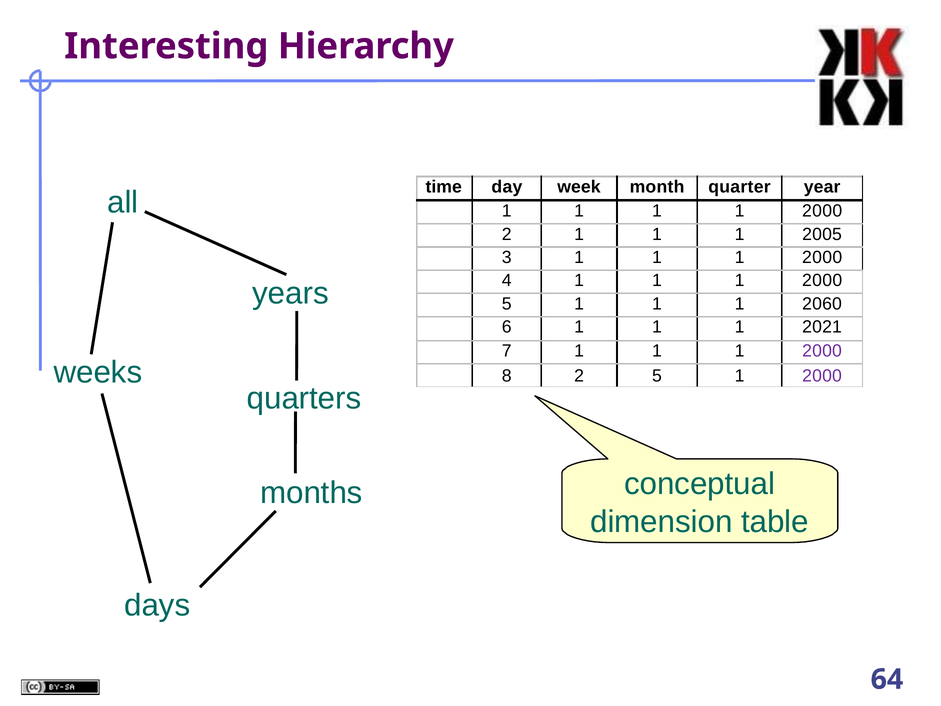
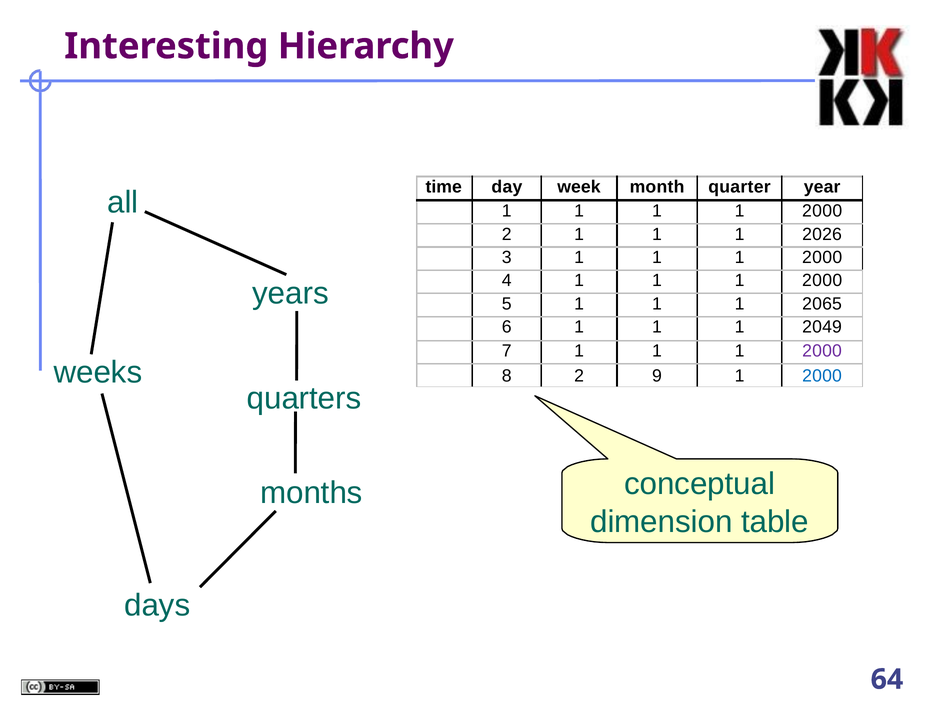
2005: 2005 -> 2026 (822, 234)
2060: 2060 -> 2065 (822, 304)
2021: 2021 -> 2049 (822, 327)
2 5: 5 -> 9 (657, 376)
2000 colour: purple -> blue (822, 376)
